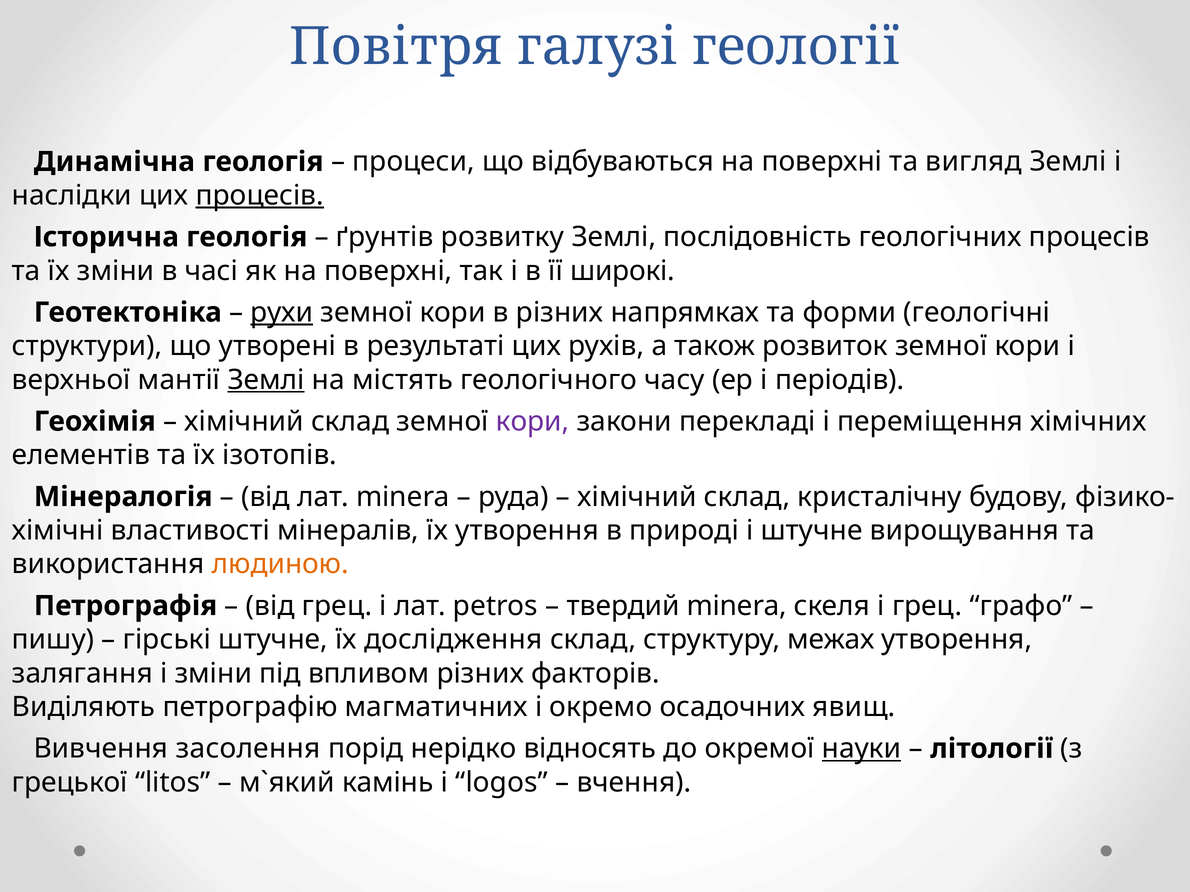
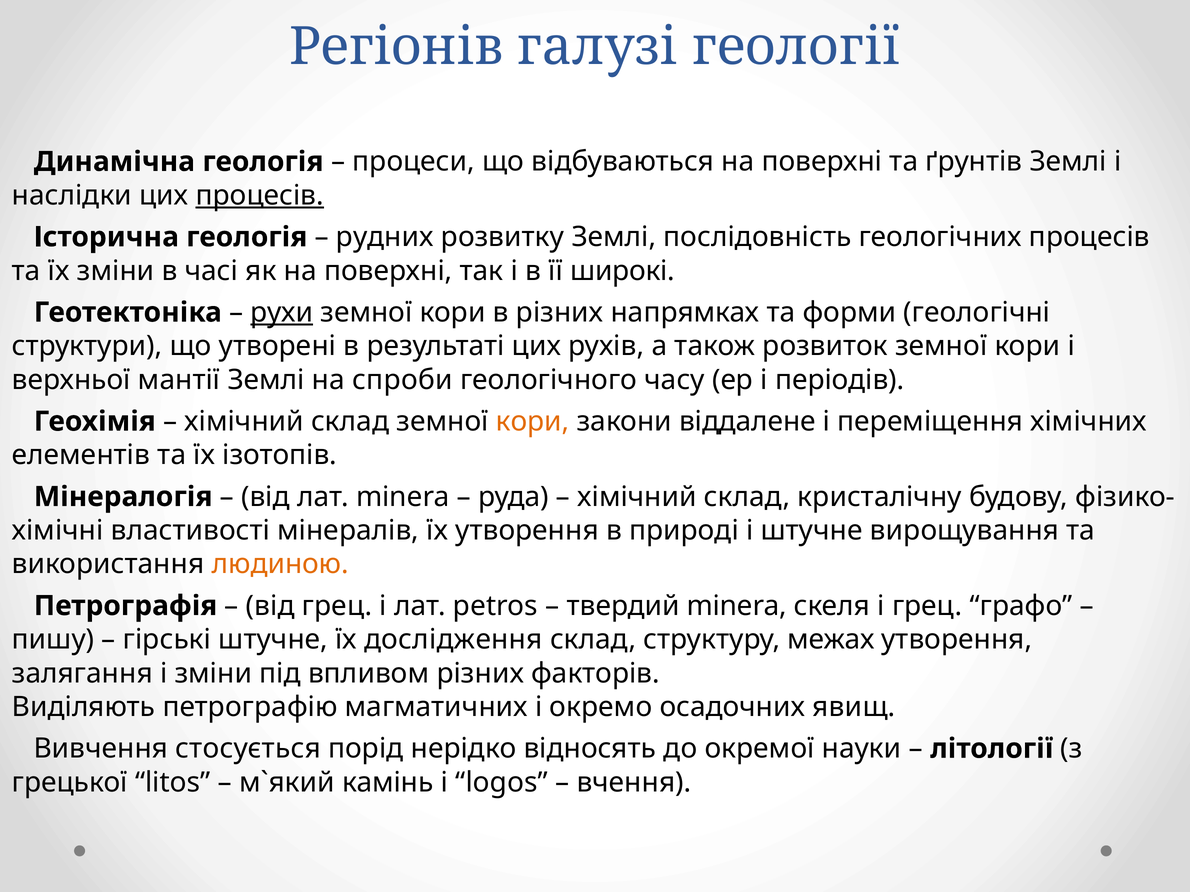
Повітря: Повітря -> Регіонів (396, 47)
вигляд: вигляд -> ґрунтів (974, 162)
ґрунтів: ґрунтів -> рудних (385, 237)
Землі underline: present -> none (266, 380)
містять: містять -> спроби (403, 380)
кори colour: purple -> orange (533, 422)
перекладі: перекладі -> віддалене (747, 422)
засолення: засолення -> стосується (248, 749)
науки underline: present -> none (862, 749)
